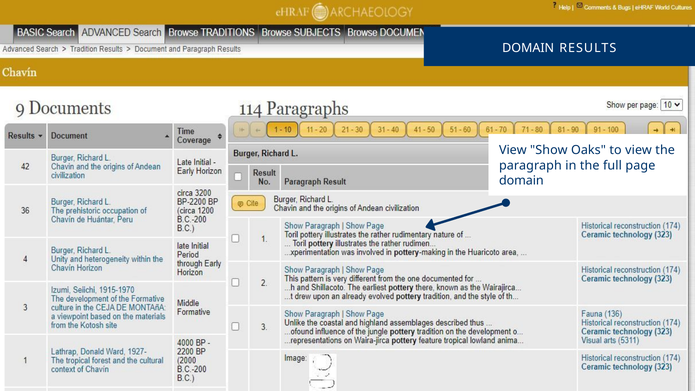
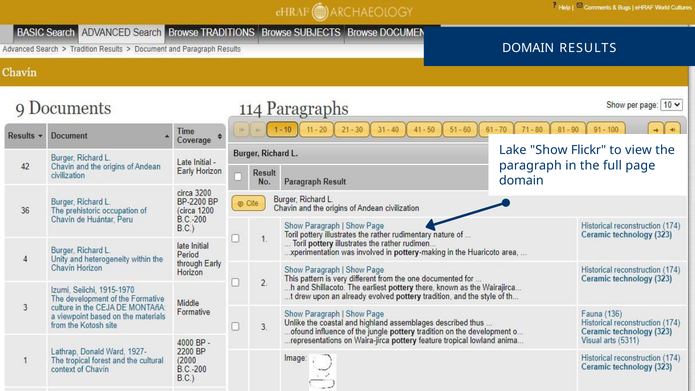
View: View -> Lake (513, 150)
Oaks: Oaks -> Flickr (589, 150)
